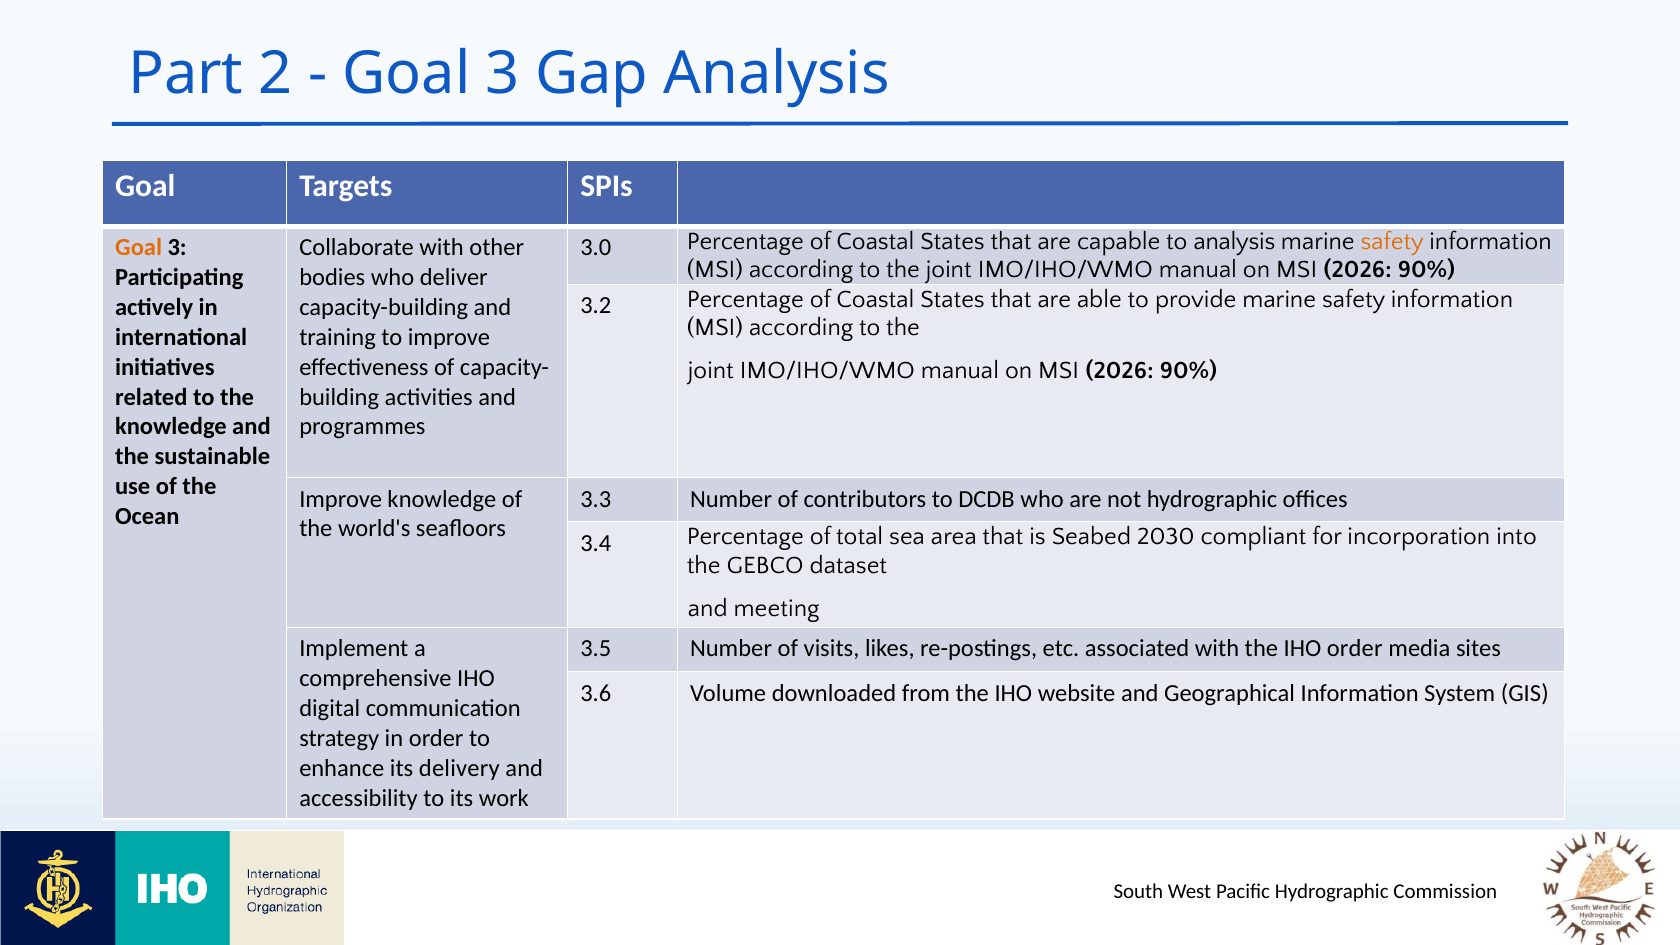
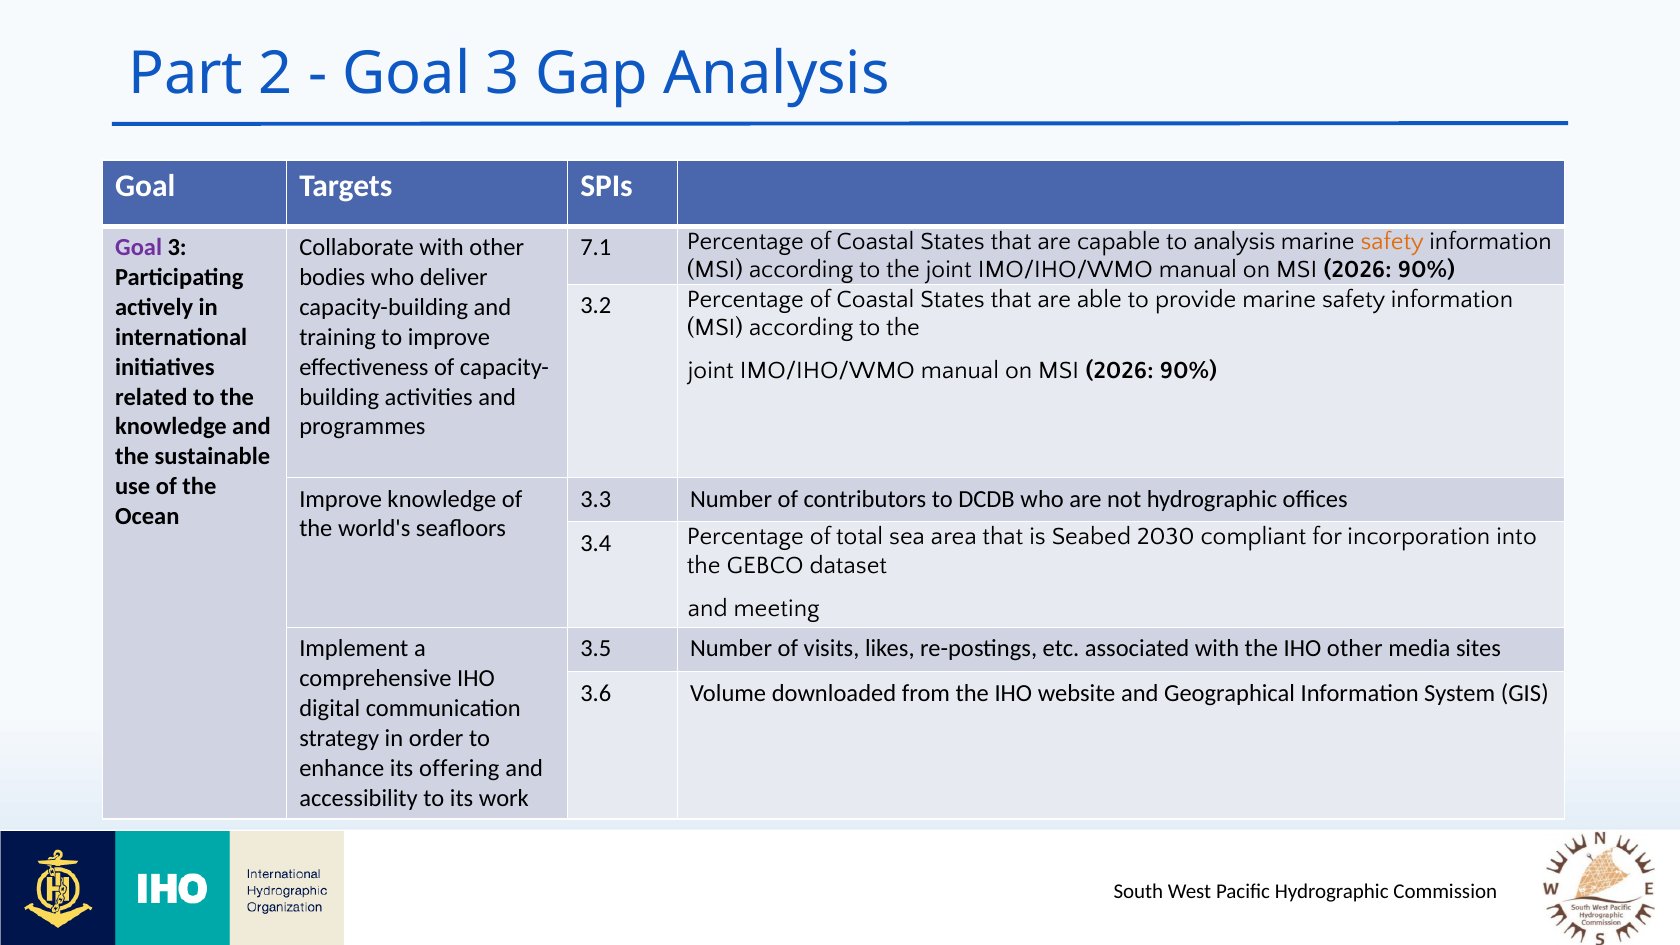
Goal colour: orange -> purple (139, 248)
3.0: 3.0 -> 7.1 (596, 248)
IHO order: order -> other (1355, 649)
delivery: delivery -> offering (459, 768)
